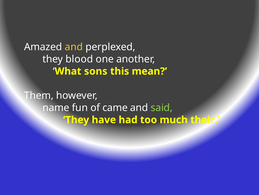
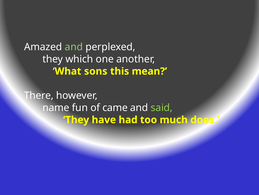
and colour: yellow -> light green (74, 47)
blood: blood -> which (79, 59)
Them: Them -> There (39, 95)
their: their -> does (205, 119)
